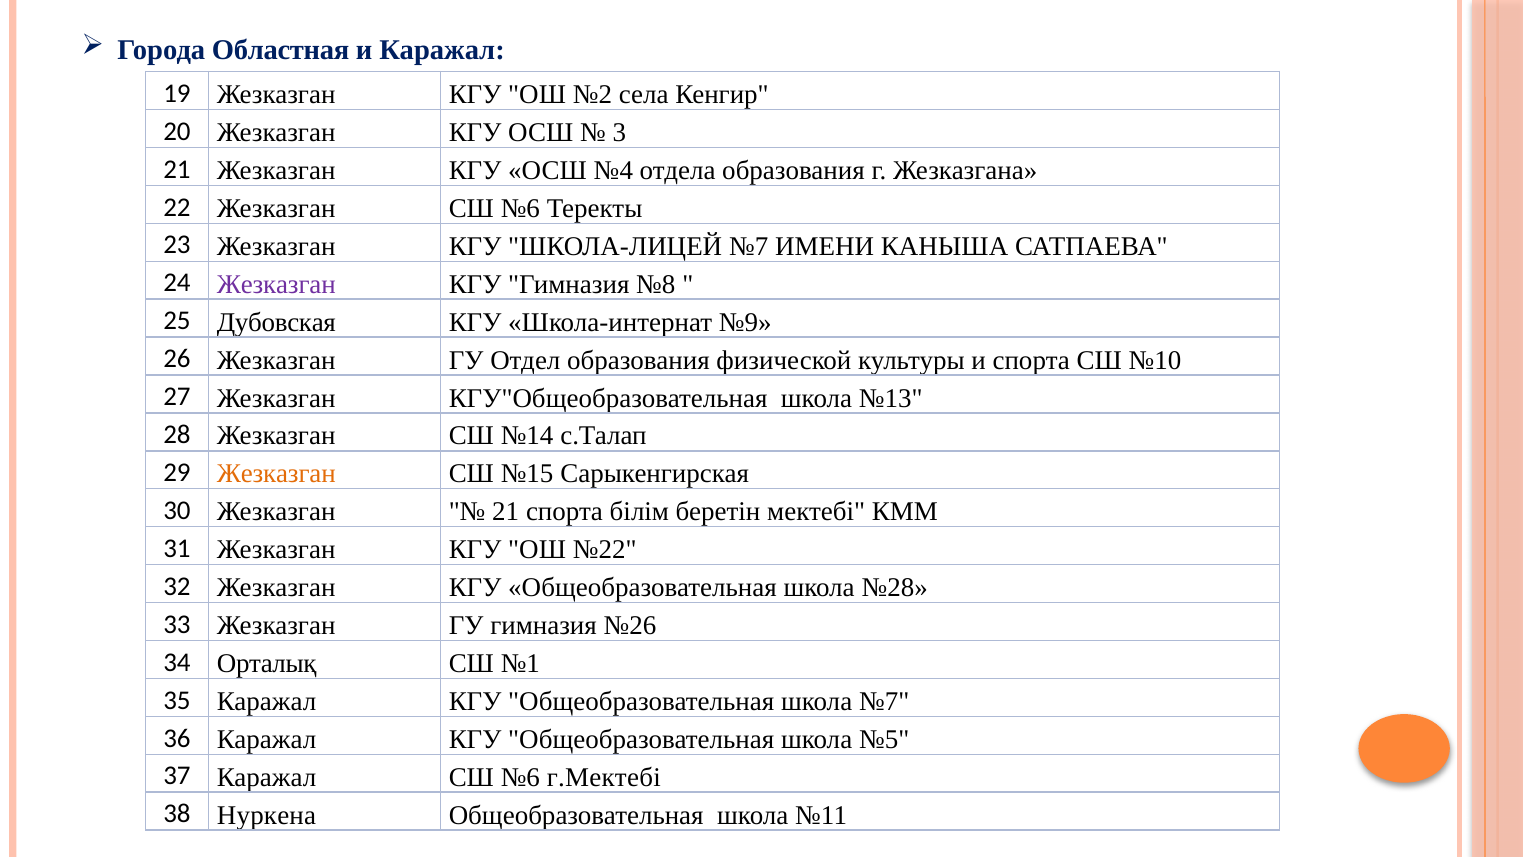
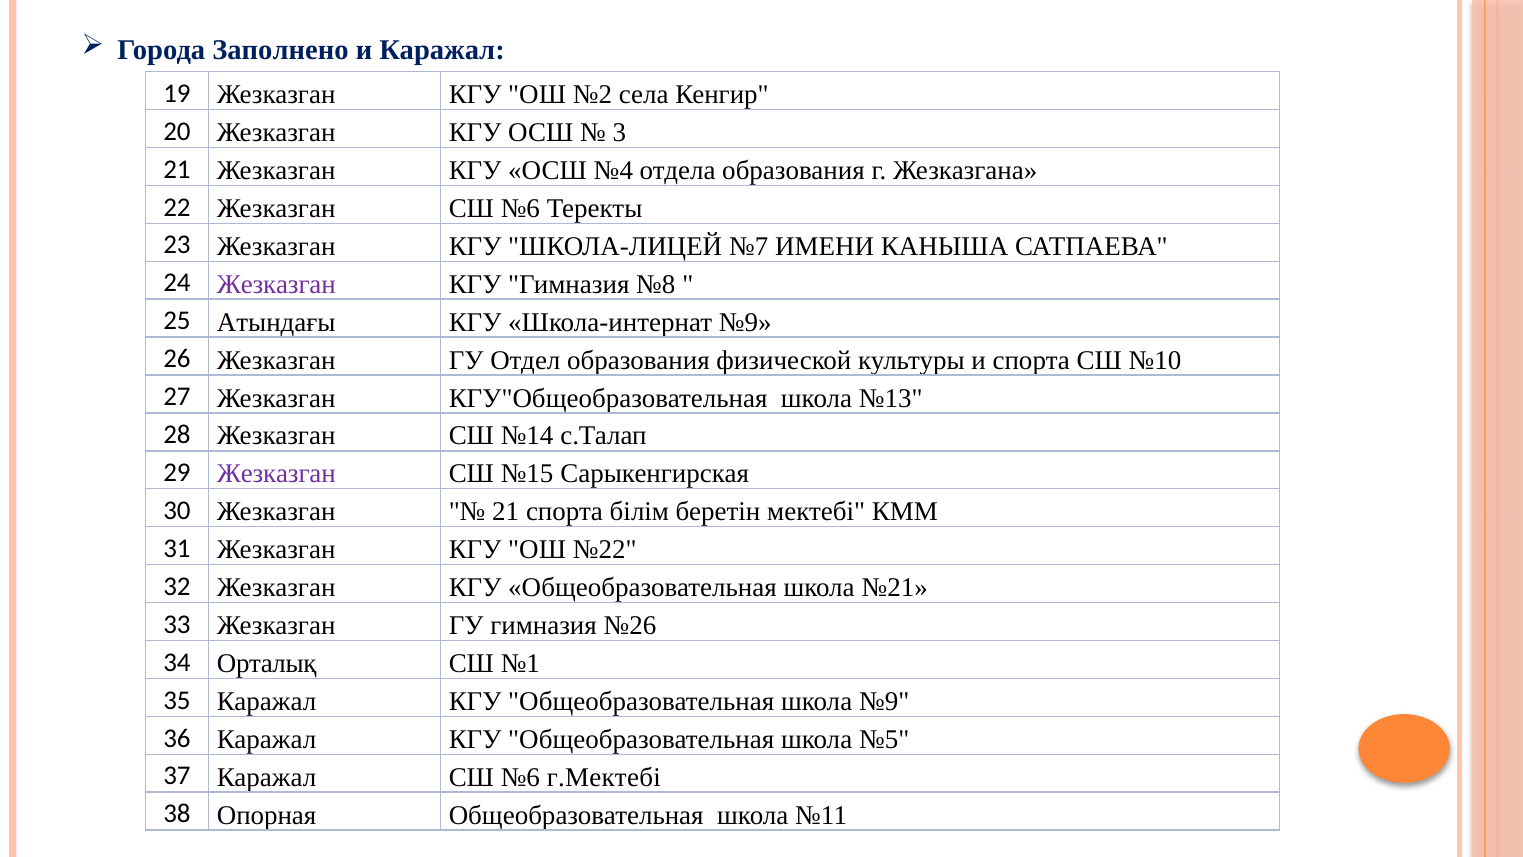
Областная: Областная -> Заполнено (280, 50)
Дубовская: Дубовская -> Атындағы (276, 322)
Жезказган colour: orange -> purple (276, 474)
№28: №28 -> №21 (895, 588)
школа №7: №7 -> №9 (884, 701)
Нуркена: Нуркена -> Опорная (267, 815)
